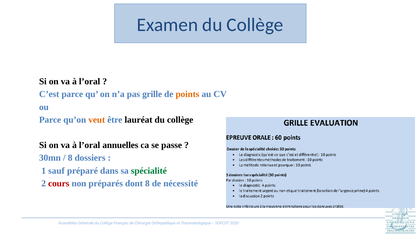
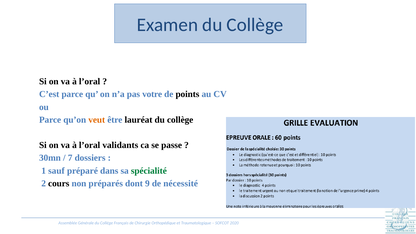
grille: grille -> votre (152, 94)
points colour: orange -> black (187, 94)
annuelles: annuelles -> validants (120, 145)
8: 8 -> 7 (70, 158)
cours colour: red -> black (59, 183)
dont 8: 8 -> 9 (147, 183)
